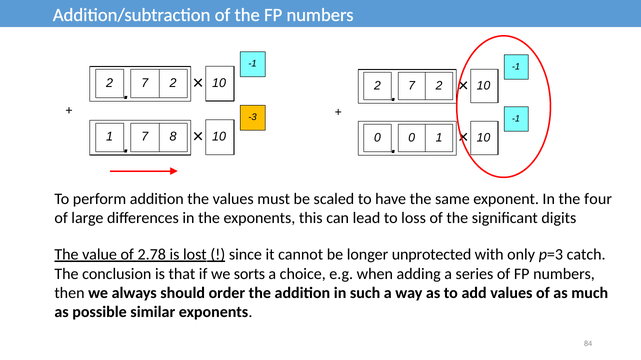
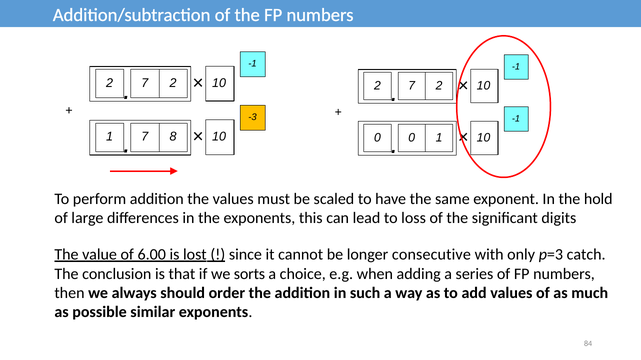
four: four -> hold (598, 199)
2.78: 2.78 -> 6.00 (152, 255)
unprotected: unprotected -> consecutive (431, 255)
